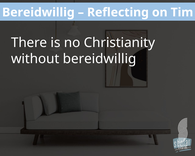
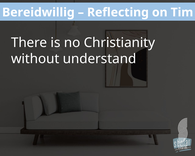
without bereidwillig: bereidwillig -> understand (100, 59)
